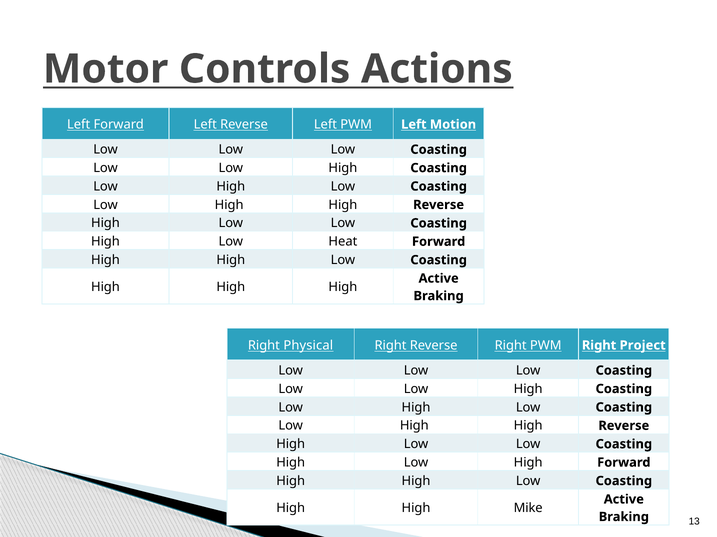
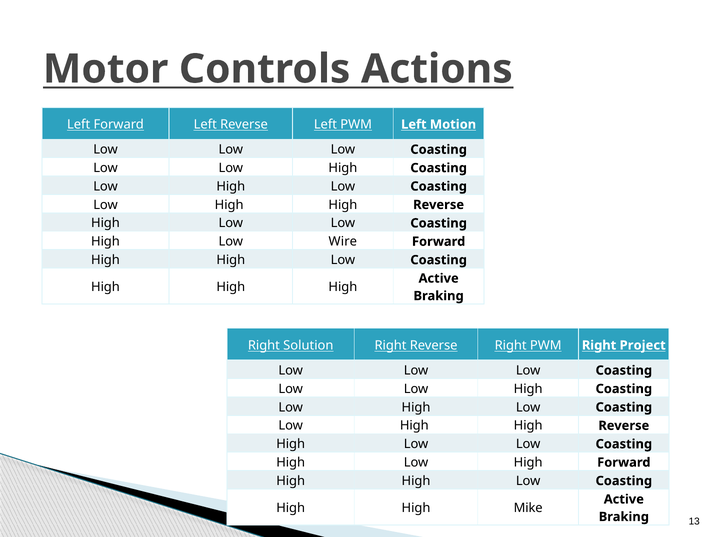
Heat: Heat -> Wire (343, 242)
Physical: Physical -> Solution (308, 346)
